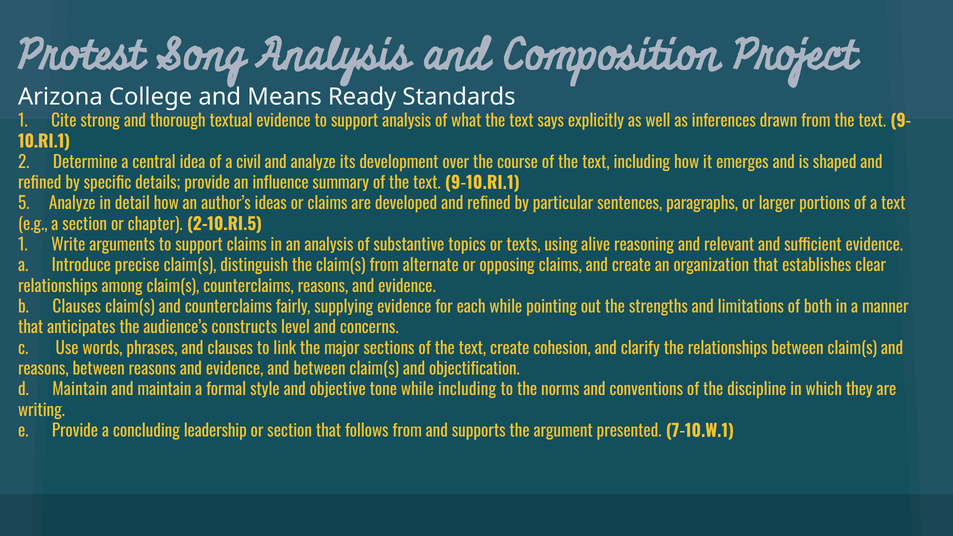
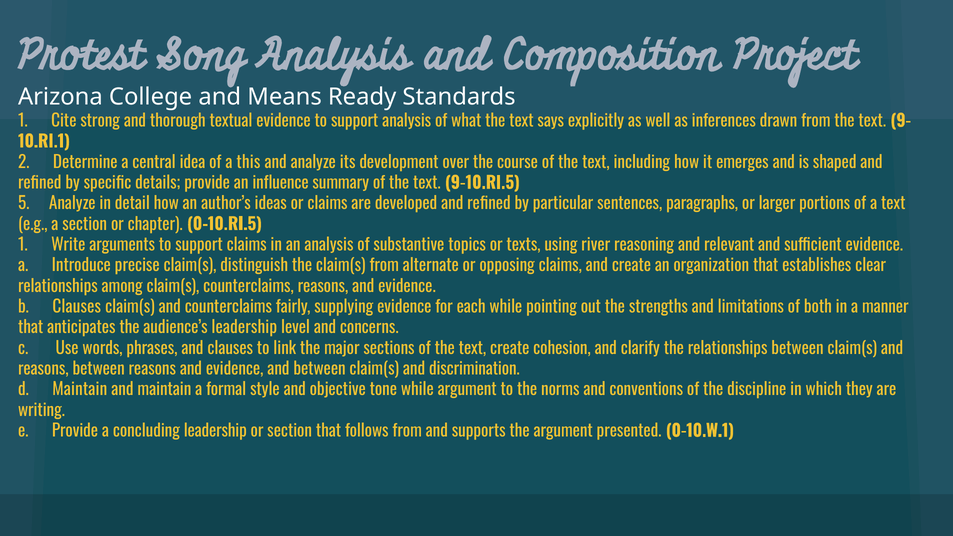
civil: civil -> this (248, 162)
9-10.RI.1: 9-10.RI.1 -> 9-10.RI.5 (482, 183)
2-10.RI.5: 2-10.RI.5 -> 0-10.RI.5 (224, 224)
alive: alive -> river (596, 245)
audience’s constructs: constructs -> leadership (244, 328)
objectification: objectification -> discrimination (474, 369)
while including: including -> argument (467, 390)
7-10.W.1: 7-10.W.1 -> 0-10.W.1 (700, 431)
